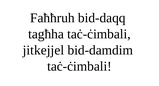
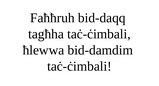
jitkejjel: jitkejjel -> ħlewwa (43, 50)
